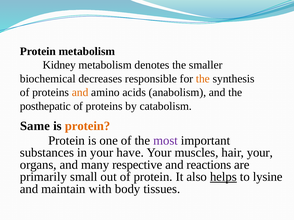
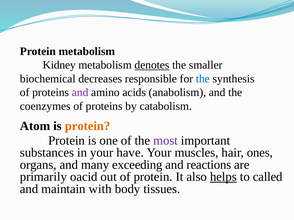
denotes underline: none -> present (152, 65)
the colour: orange -> blue (203, 79)
and colour: orange -> purple (80, 93)
posthepatic: posthepatic -> coenzymes (45, 106)
Same: Same -> Atom (35, 126)
hair your: your -> ones (260, 153)
respective: respective -> exceeding (137, 165)
small: small -> oacid (84, 177)
lysine: lysine -> called (268, 177)
